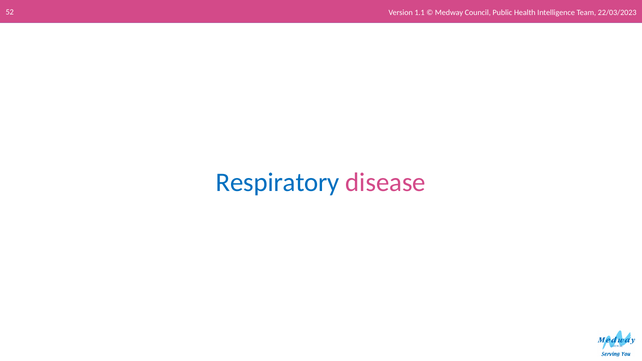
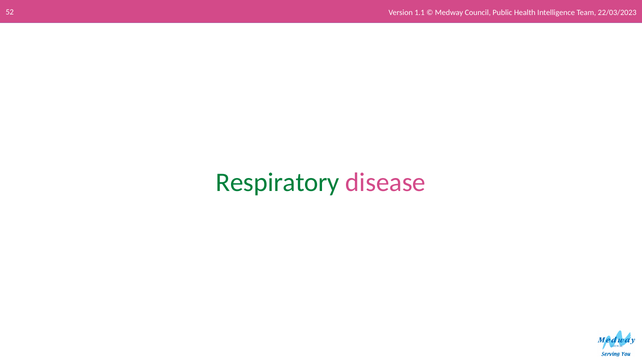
Respiratory colour: blue -> green (278, 182)
